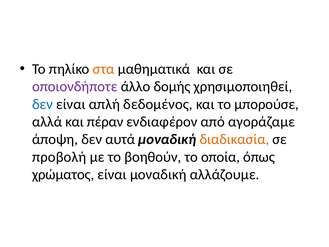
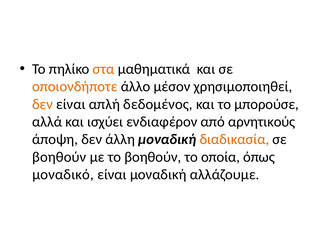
οποιονδήποτε colour: purple -> orange (75, 87)
δομής: δομής -> μέσον (172, 87)
δεν colour: blue -> orange (43, 104)
πέραν: πέραν -> ισχύει (105, 122)
αγοράζαμε: αγοράζαμε -> αρνητικούς (262, 122)
αυτά: αυτά -> άλλη (120, 139)
προβολή: προβολή -> βοηθούν (59, 157)
χρώματος: χρώματος -> μοναδικό (63, 174)
